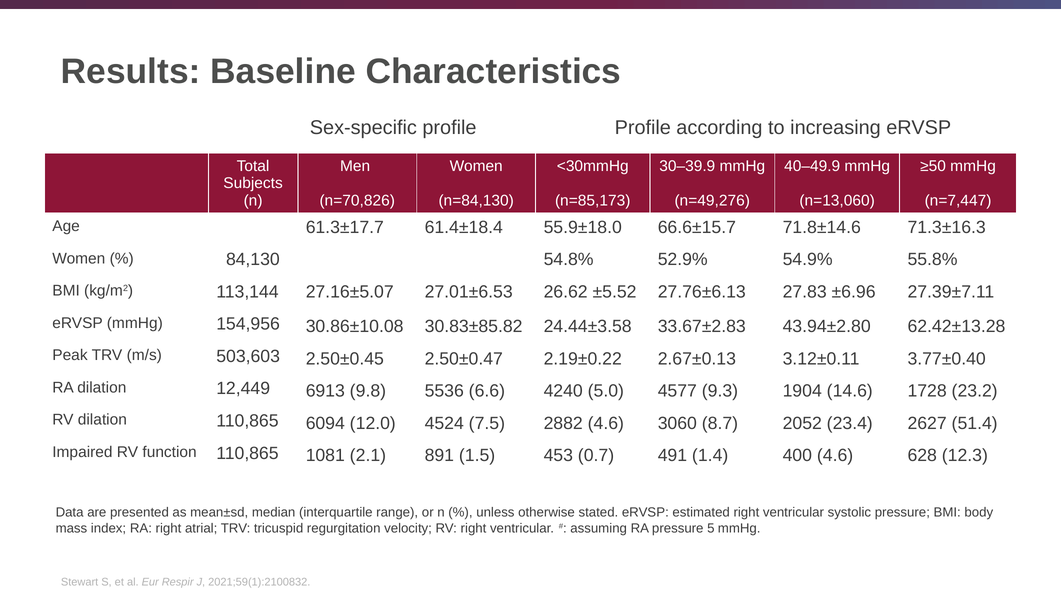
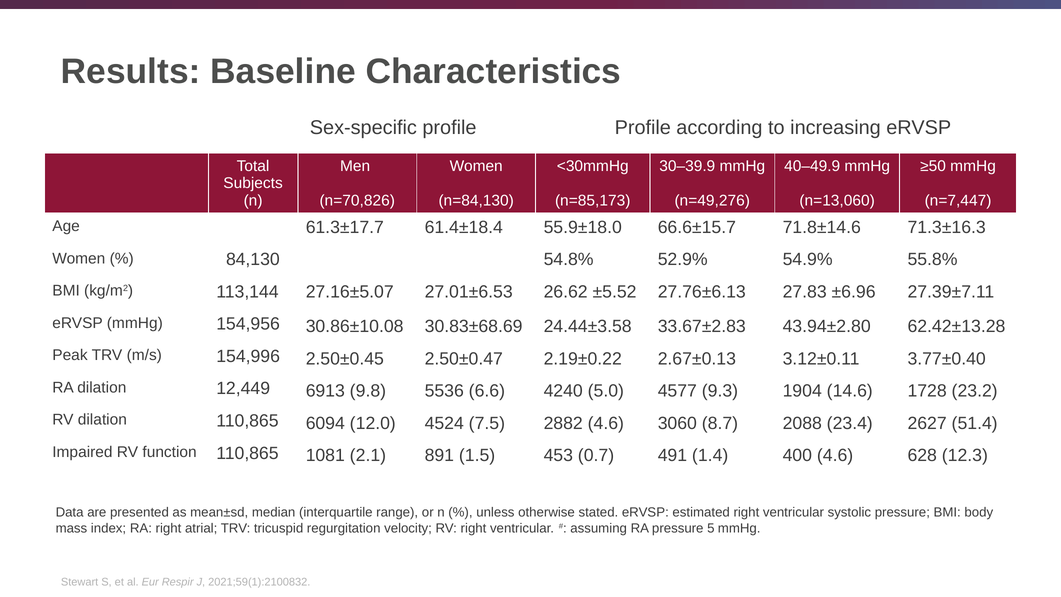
30.83±85.82: 30.83±85.82 -> 30.83±68.69 (474, 326)
503,603: 503,603 -> 154,996 (248, 356)
2052: 2052 -> 2088 (802, 423)
